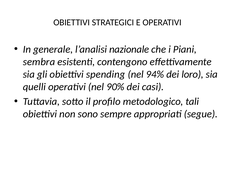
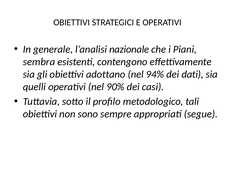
spending: spending -> adottano (106, 74)
loro: loro -> dati (193, 74)
